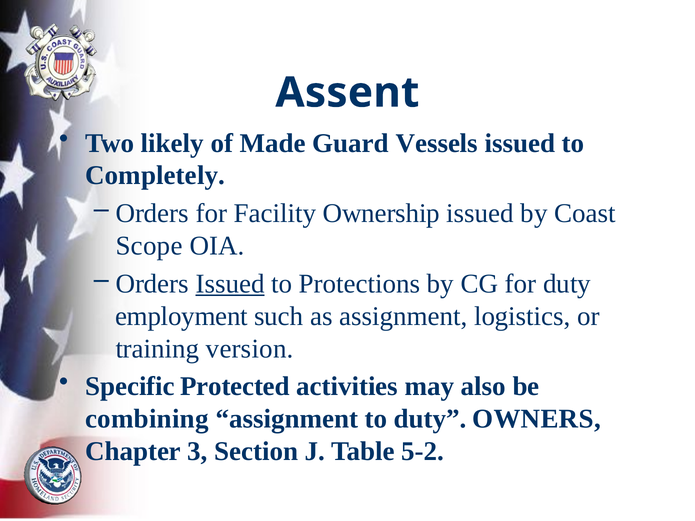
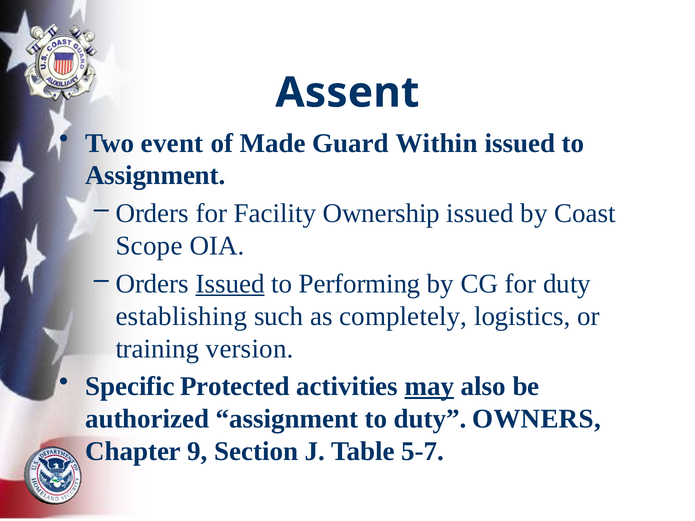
likely: likely -> event (172, 143)
Vessels: Vessels -> Within (437, 143)
Completely: Completely -> Assignment (155, 176)
Protections: Protections -> Performing (360, 284)
employment: employment -> establishing (181, 316)
as assignment: assignment -> completely (403, 316)
may underline: none -> present (429, 387)
combining: combining -> authorized (147, 419)
3: 3 -> 9 (197, 452)
5-2: 5-2 -> 5-7 (423, 452)
